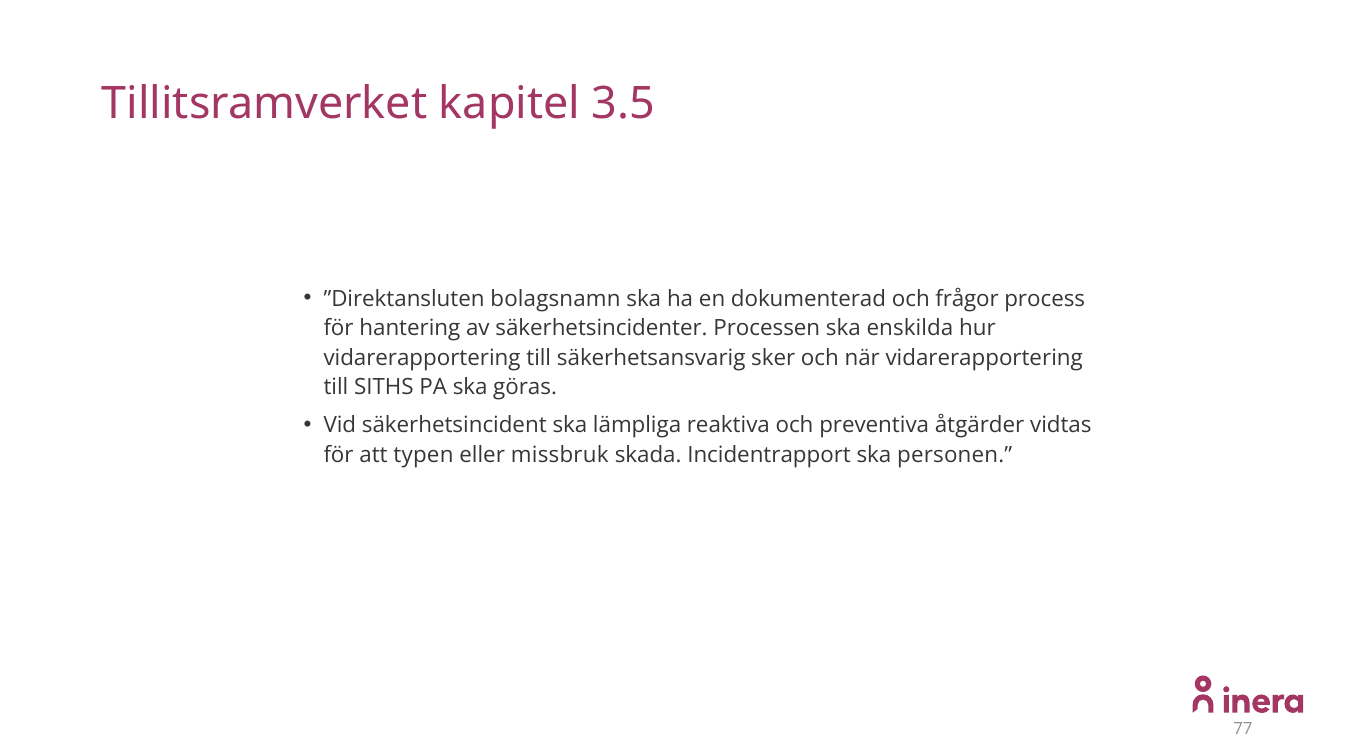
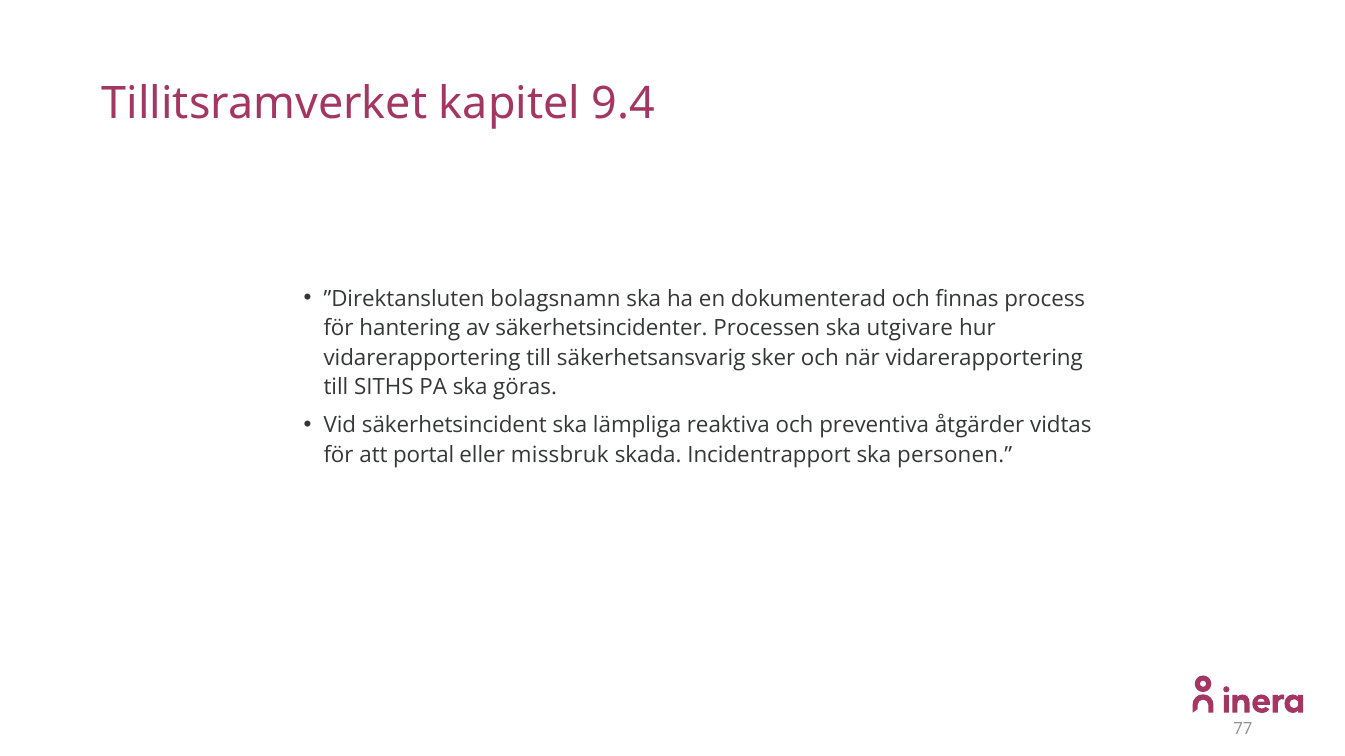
3.5: 3.5 -> 9.4 (624, 104)
frågor: frågor -> finnas (967, 299)
enskilda: enskilda -> utgivare (910, 328)
typen: typen -> portal (424, 455)
